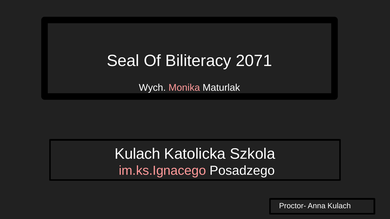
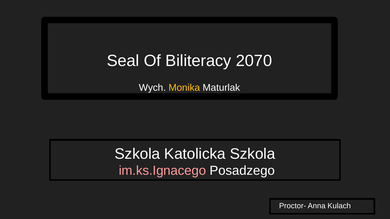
2071: 2071 -> 2070 (254, 61)
Monika colour: pink -> yellow (184, 88)
Kulach: Kulach -> Szkola (137, 154)
